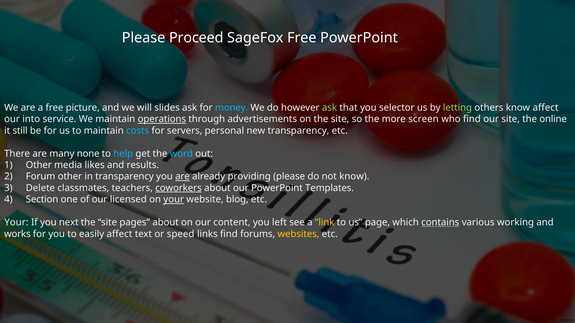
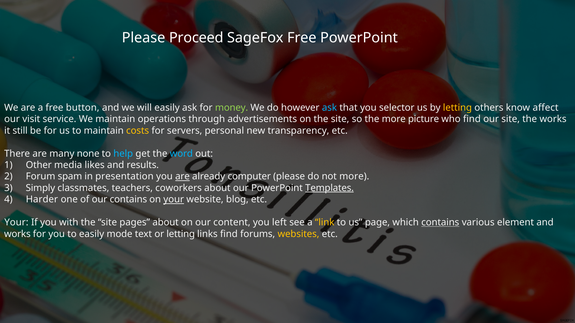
picture: picture -> button (83, 108)
will slides: slides -> easily (167, 108)
money colour: light blue -> light green (232, 108)
ask colour: light green -> light blue (329, 108)
letting colour: light green -> yellow (457, 108)
into: into -> visit (31, 119)
operations underline: present -> none (162, 119)
screen: screen -> picture (424, 119)
the online: online -> works (553, 119)
costs colour: light blue -> yellow (138, 131)
Forum other: other -> spam (70, 177)
in transparency: transparency -> presentation (124, 177)
providing: providing -> computer (249, 177)
not know: know -> more (354, 177)
Delete: Delete -> Simply (40, 188)
coworkers underline: present -> none (179, 188)
Templates underline: none -> present (330, 188)
Section: Section -> Harder (42, 200)
our licensed: licensed -> contains (128, 200)
next: next -> with (69, 223)
working: working -> element (516, 223)
easily affect: affect -> mode (120, 234)
or speed: speed -> letting (181, 234)
